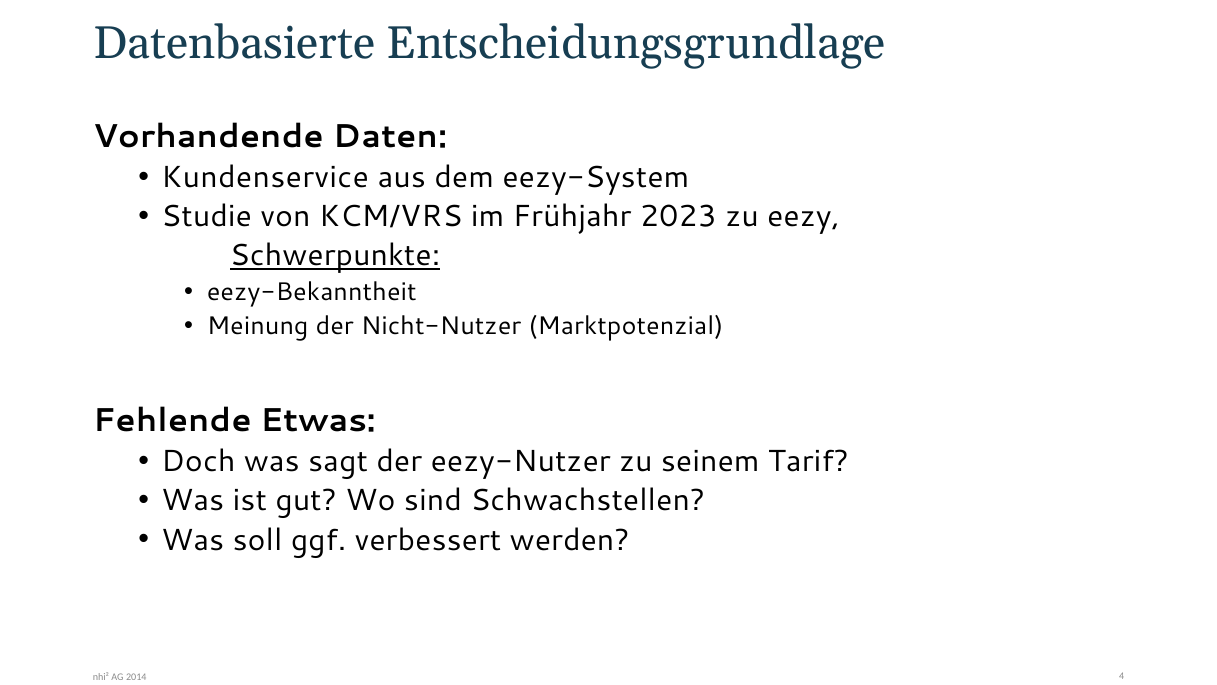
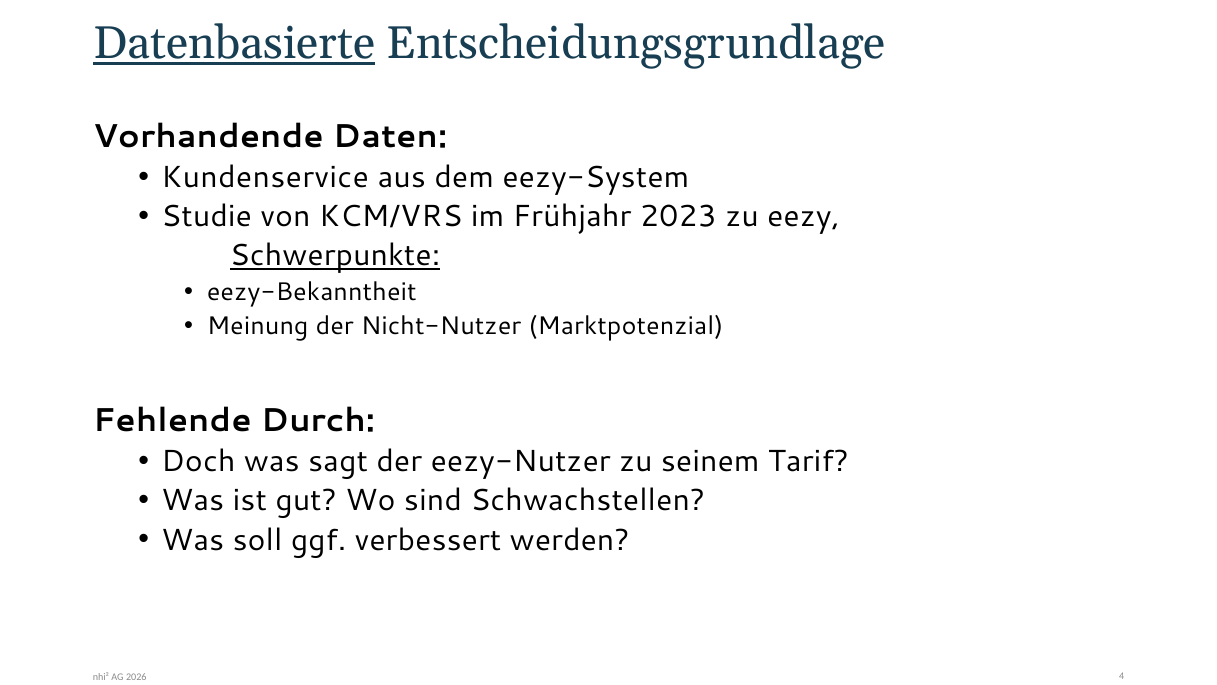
Datenbasierte underline: none -> present (234, 44)
Etwas: Etwas -> Durch (318, 421)
2014: 2014 -> 2026 (136, 676)
